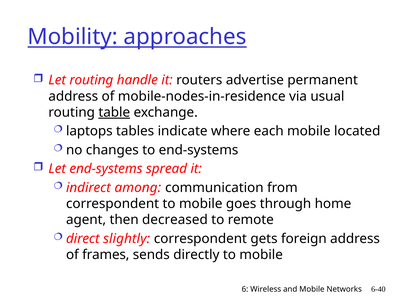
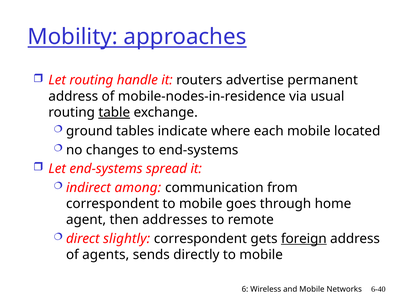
laptops: laptops -> ground (89, 131)
decreased: decreased -> addresses (175, 220)
foreign underline: none -> present (304, 239)
frames: frames -> agents (106, 255)
